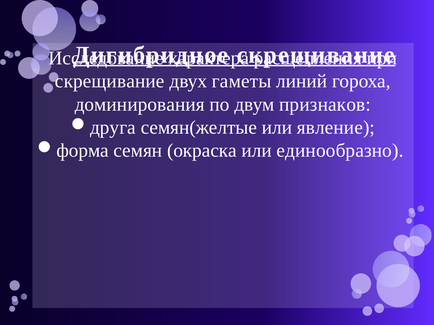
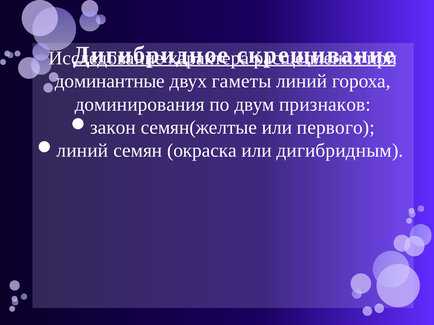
скрещивание: скрещивание -> доминантные (110, 81)
друга: друга -> закон (113, 128)
явление: явление -> первого (336, 128)
форма: форма -> линий (82, 151)
единообразно: единообразно -> дигибридным (340, 151)
